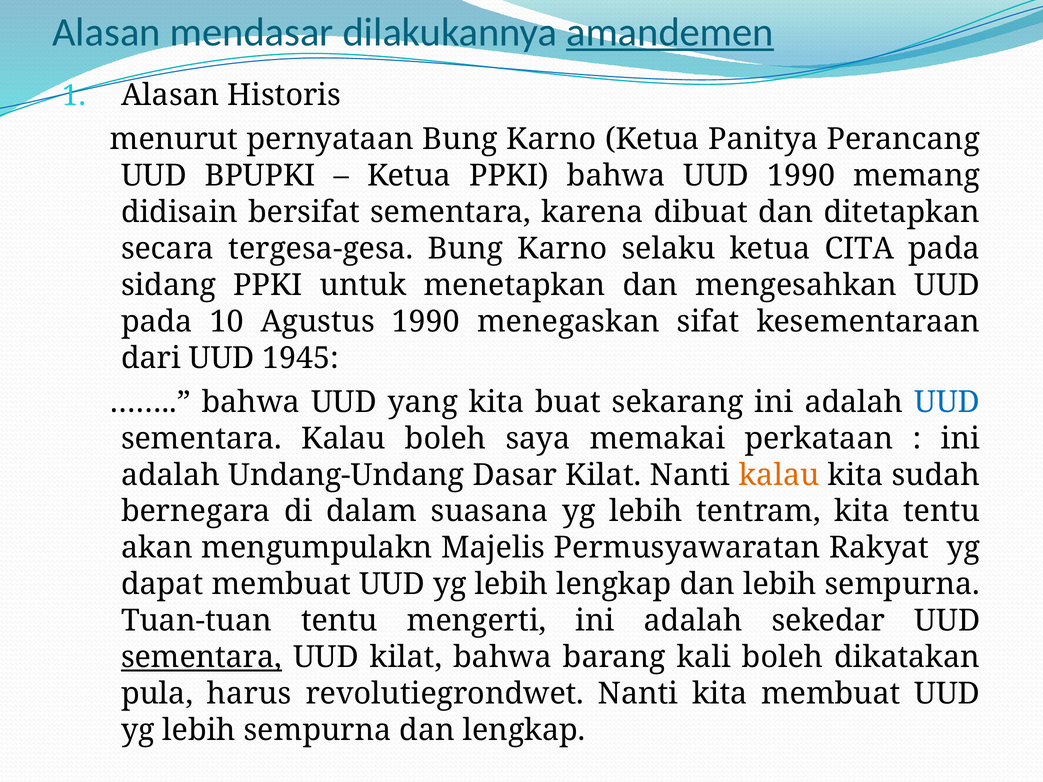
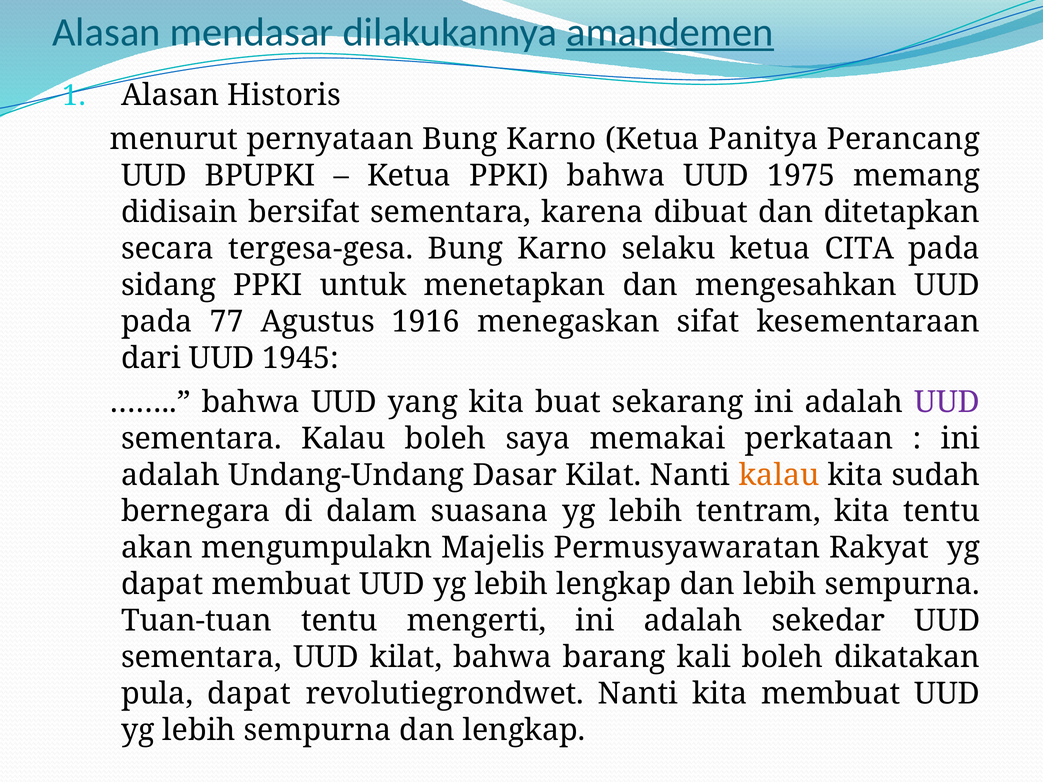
UUD 1990: 1990 -> 1975 (801, 176)
10: 10 -> 77 (227, 322)
Agustus 1990: 1990 -> 1916 (426, 322)
UUD colour: blue -> purple (947, 402)
sementara underline: present -> none (201, 658)
pula harus: harus -> dapat (249, 694)
